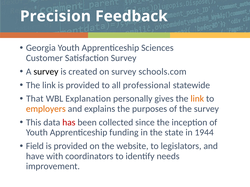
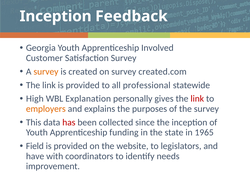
Precision: Precision -> Inception (56, 16)
Sciences: Sciences -> Involved (157, 48)
survey colour: black -> orange (46, 72)
schools.com: schools.com -> created.com (163, 72)
That: That -> High (35, 99)
link colour: orange -> red (197, 99)
1944: 1944 -> 1965 (204, 133)
